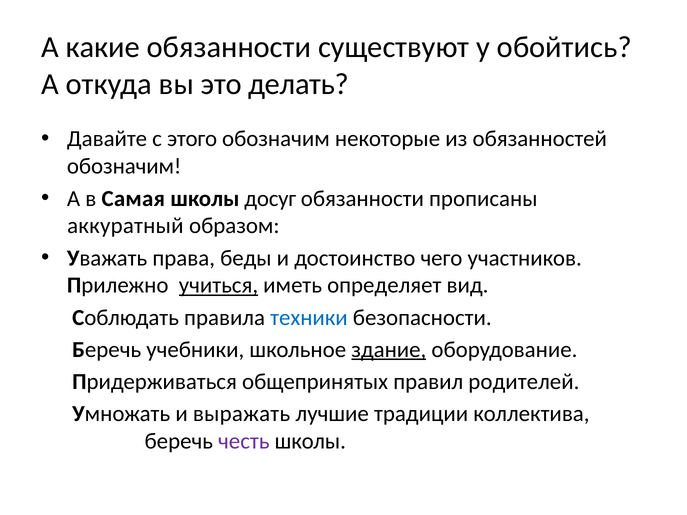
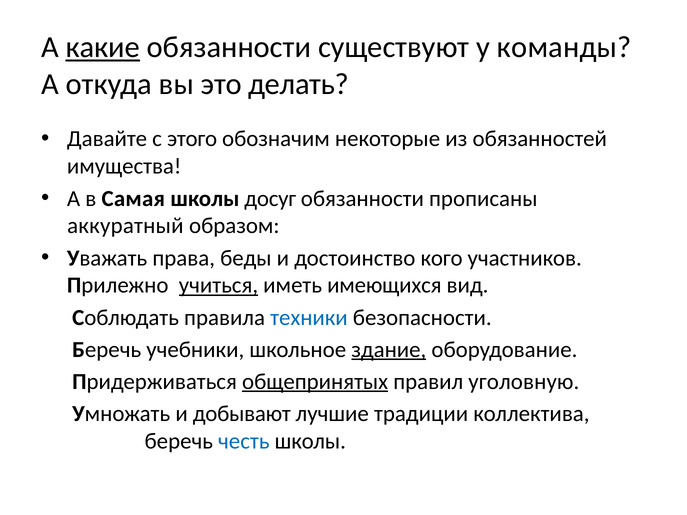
какие underline: none -> present (103, 47)
обойтись: обойтись -> команды (564, 47)
обозначим: обозначим -> имущества (124, 166)
чего: чего -> кого (442, 258)
определяет: определяет -> имеющихся (384, 286)
общепринятых underline: none -> present (315, 382)
родителей: родителей -> уголовную (524, 382)
выражать: выражать -> добывают (242, 414)
честь colour: purple -> blue (244, 441)
